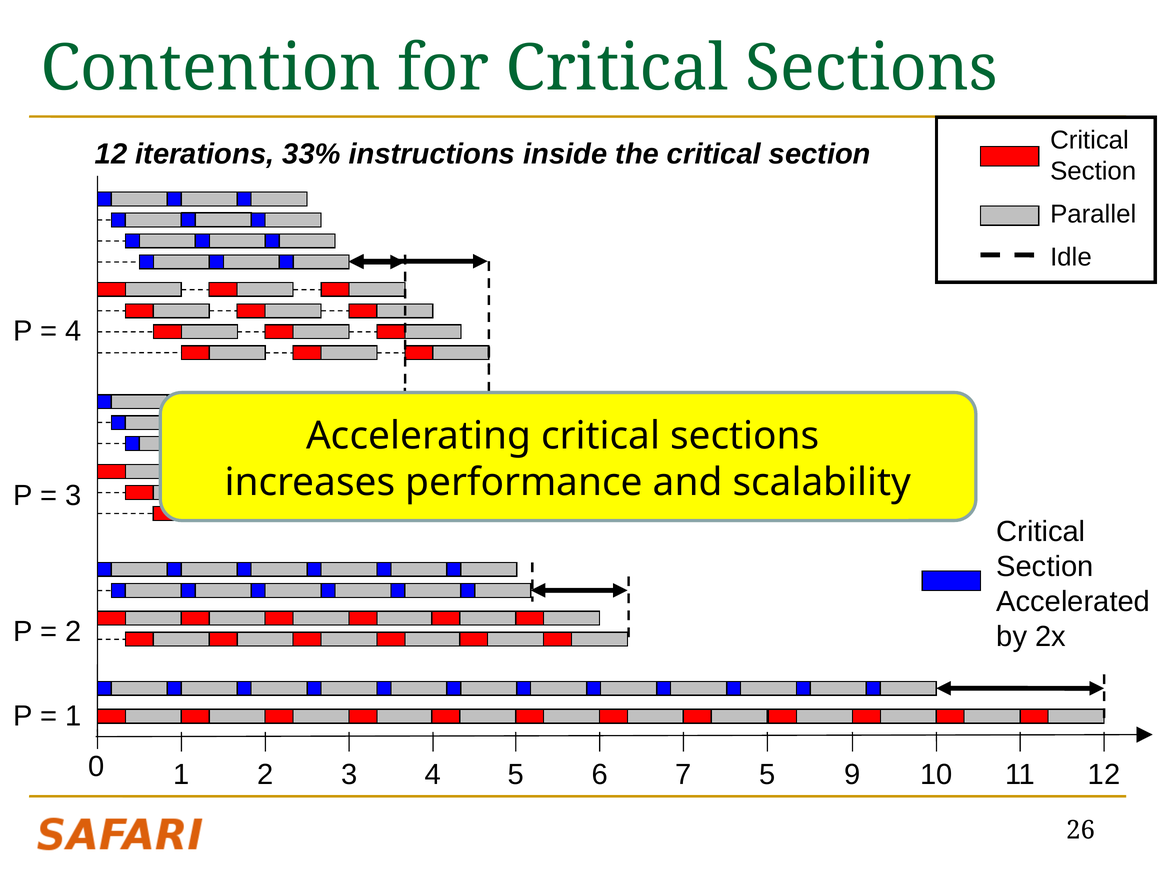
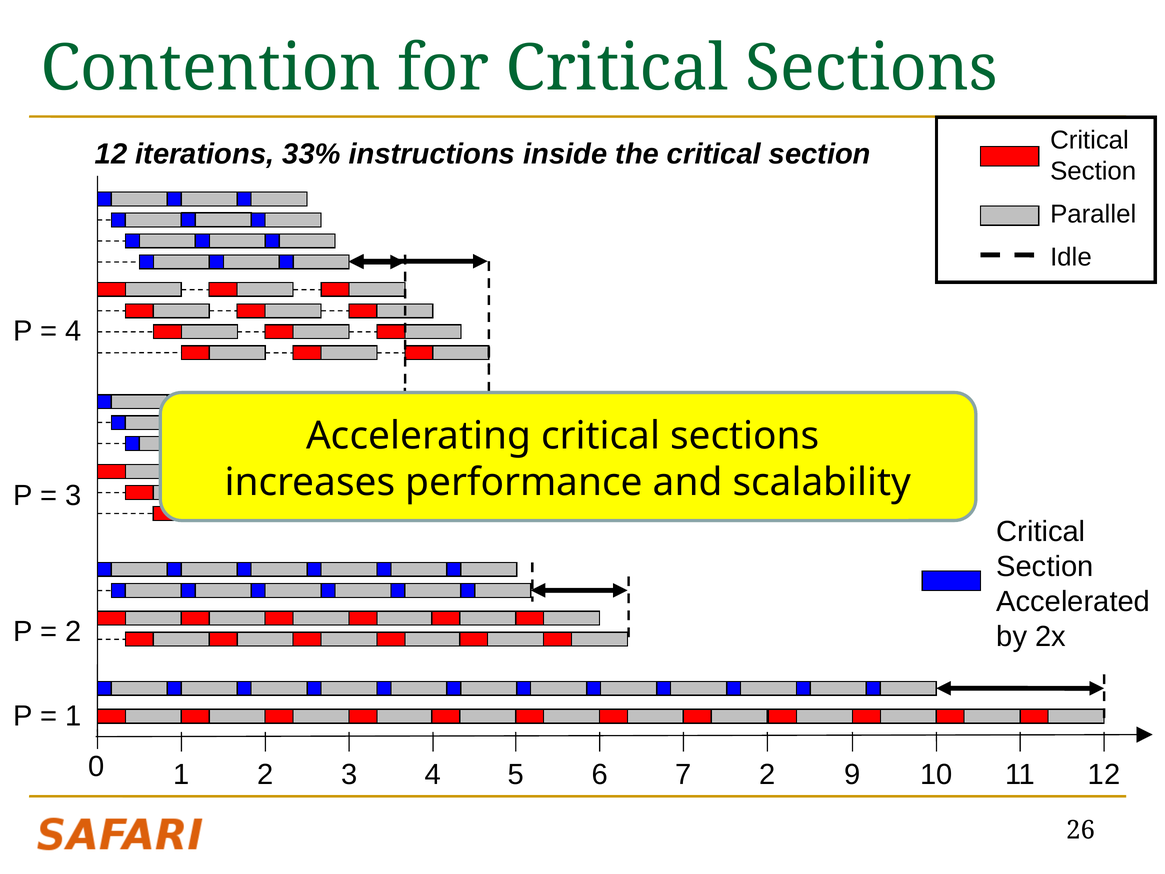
7 5: 5 -> 2 (767, 775)
